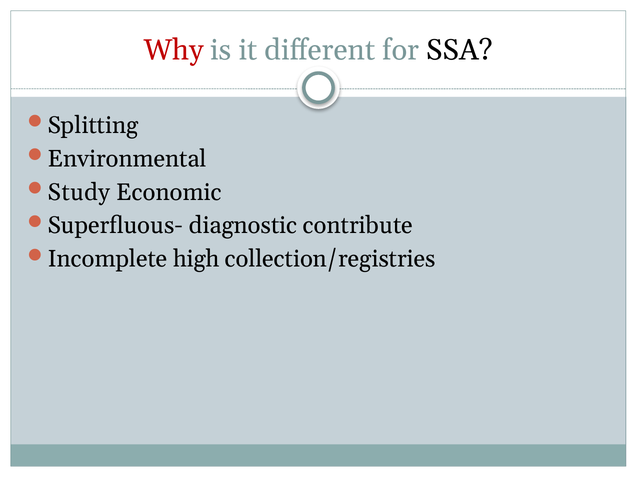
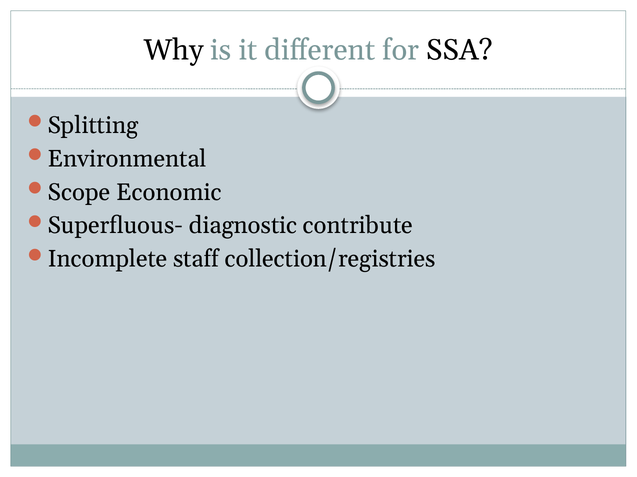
Why colour: red -> black (174, 50)
Study: Study -> Scope (79, 192)
high: high -> staff (196, 259)
